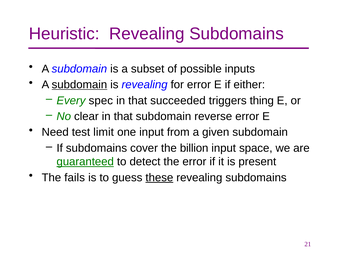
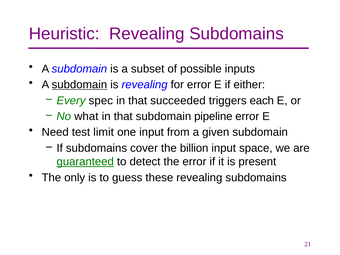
thing: thing -> each (262, 101)
clear: clear -> what (86, 116)
reverse: reverse -> pipeline (213, 116)
fails: fails -> only (75, 178)
these underline: present -> none (159, 178)
